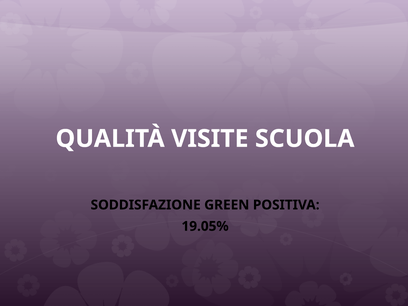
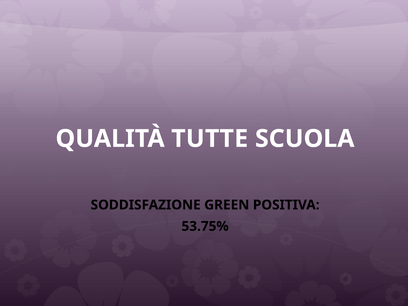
VISITE: VISITE -> TUTTE (210, 139)
19.05%: 19.05% -> 53.75% (205, 226)
